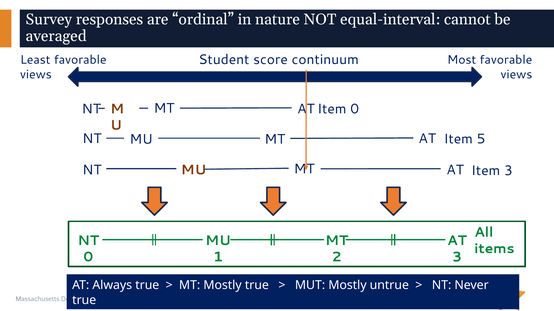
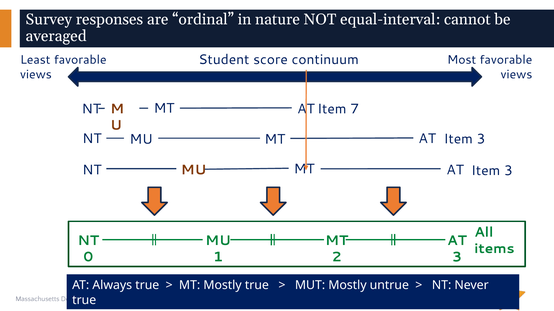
0: 0 -> 7 (355, 109)
5: 5 -> 3 (481, 139)
